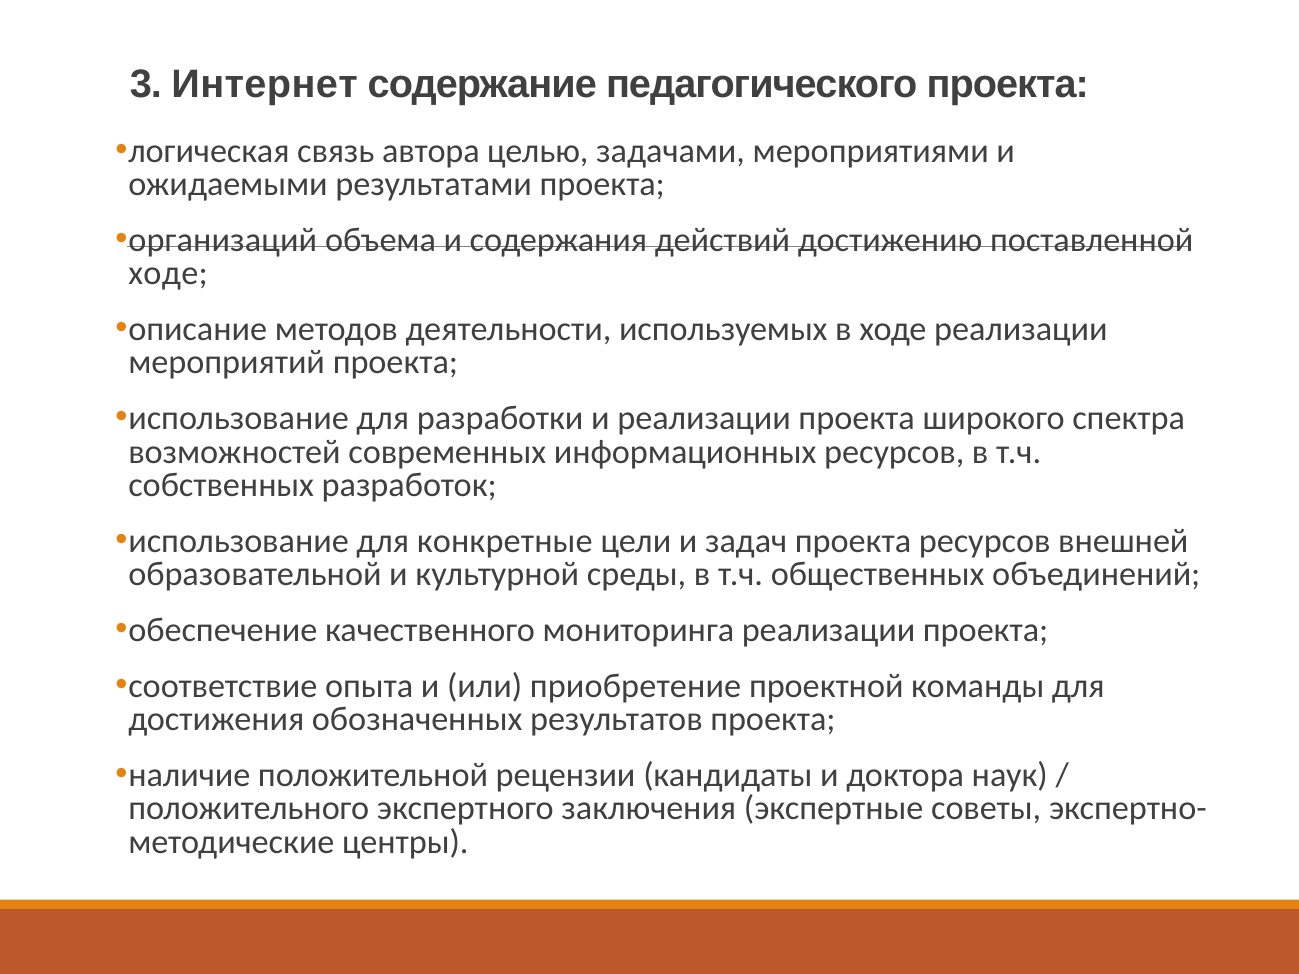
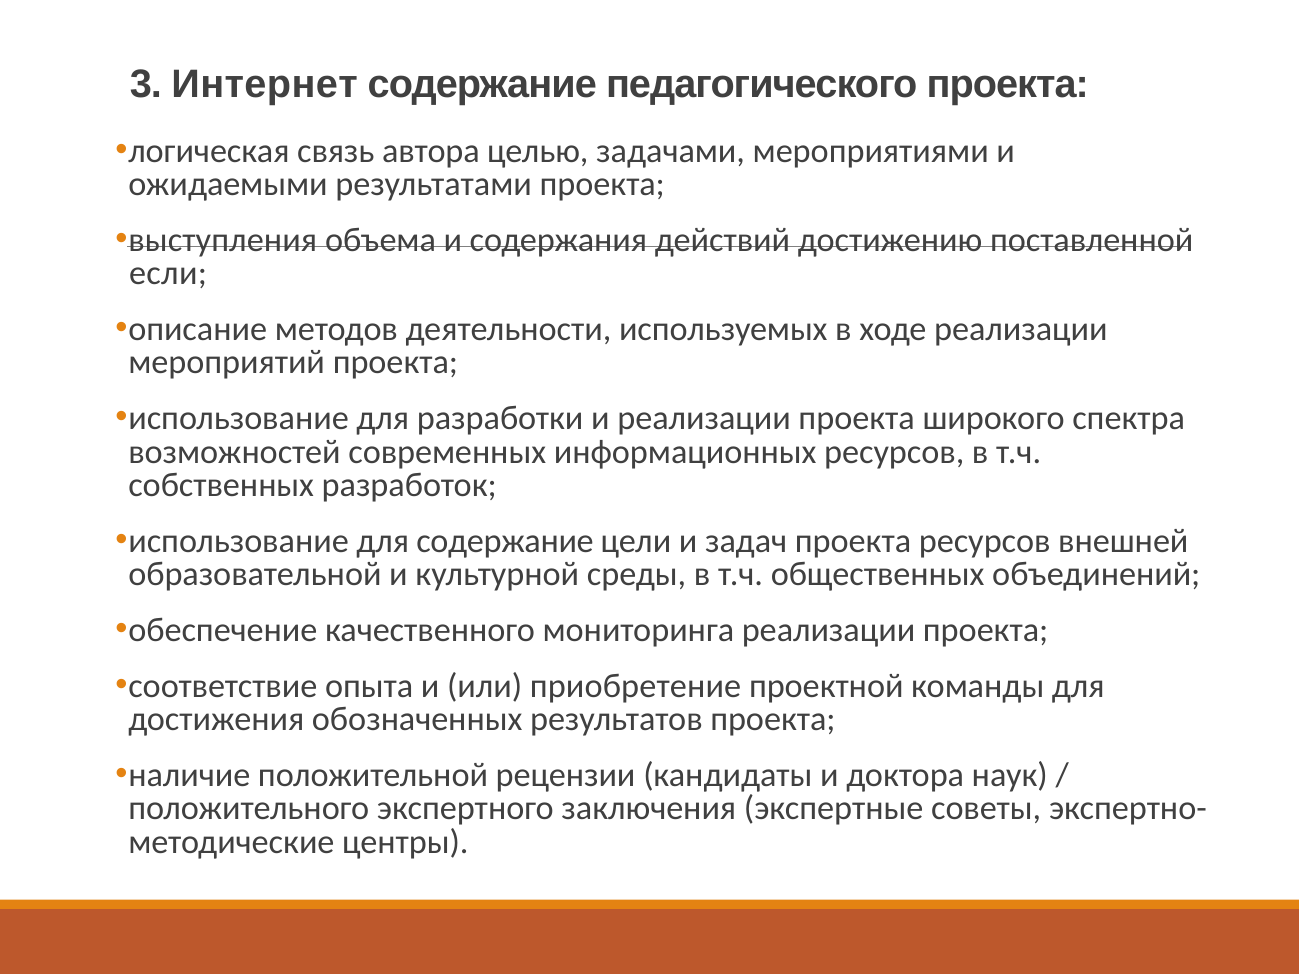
организаций: организаций -> выступления (223, 240)
ходе: ходе -> если (168, 273)
для конкретные: конкретные -> содержание (505, 541)
